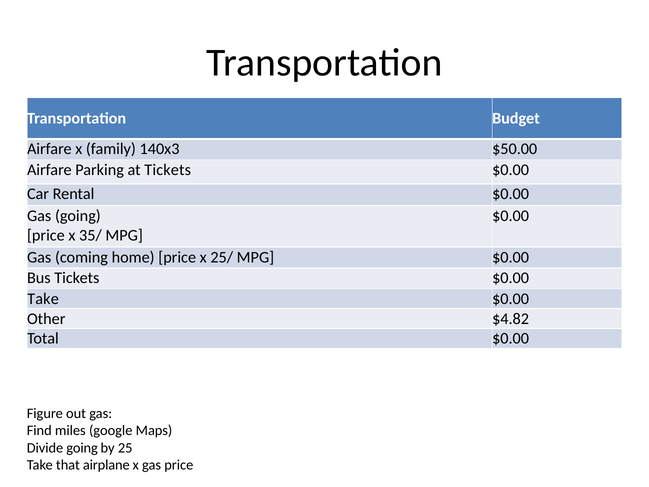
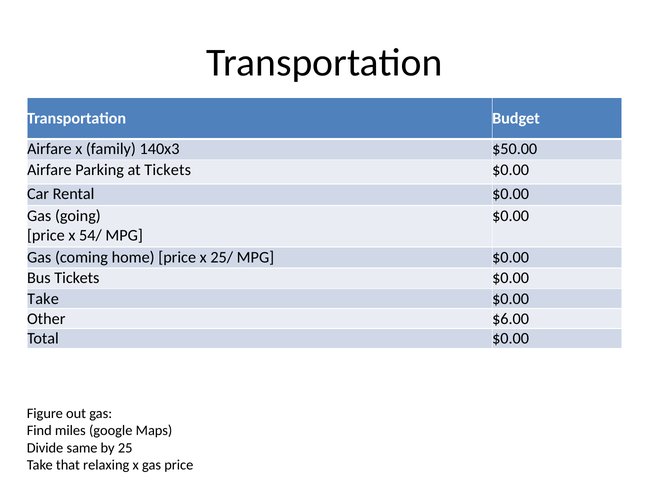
35/: 35/ -> 54/ (90, 235)
$4.82: $4.82 -> $6.00 (511, 318)
Divide going: going -> same (82, 448)
airplane: airplane -> relaxing (106, 465)
